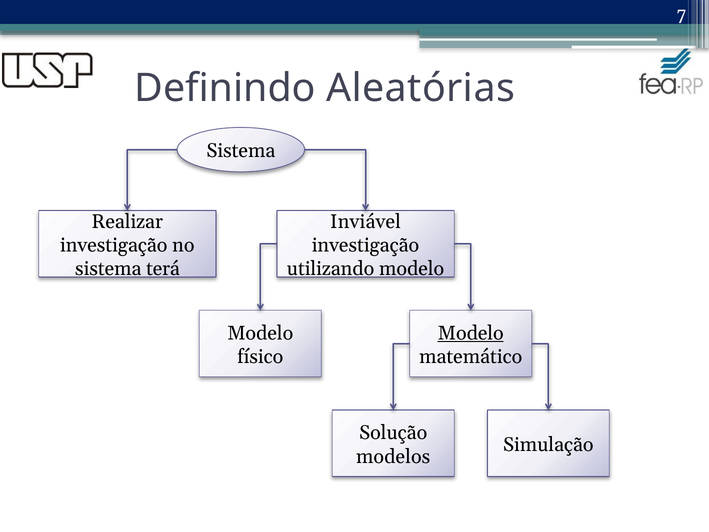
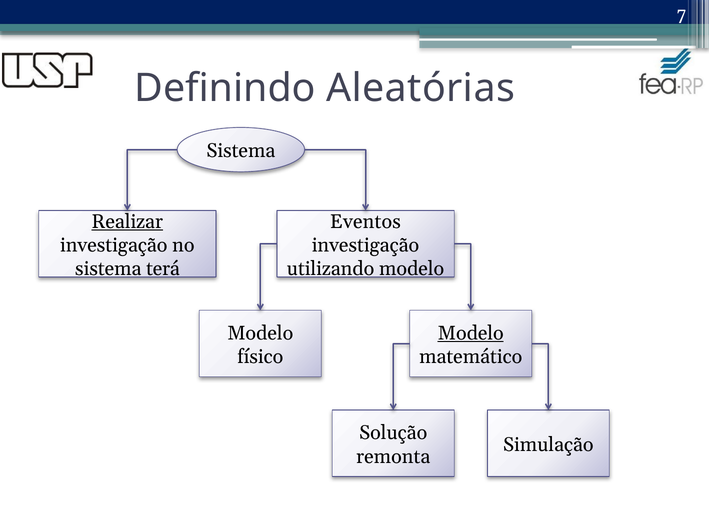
Realizar underline: none -> present (127, 221)
Inviável: Inviável -> Eventos (365, 221)
modelos: modelos -> remonta (393, 456)
